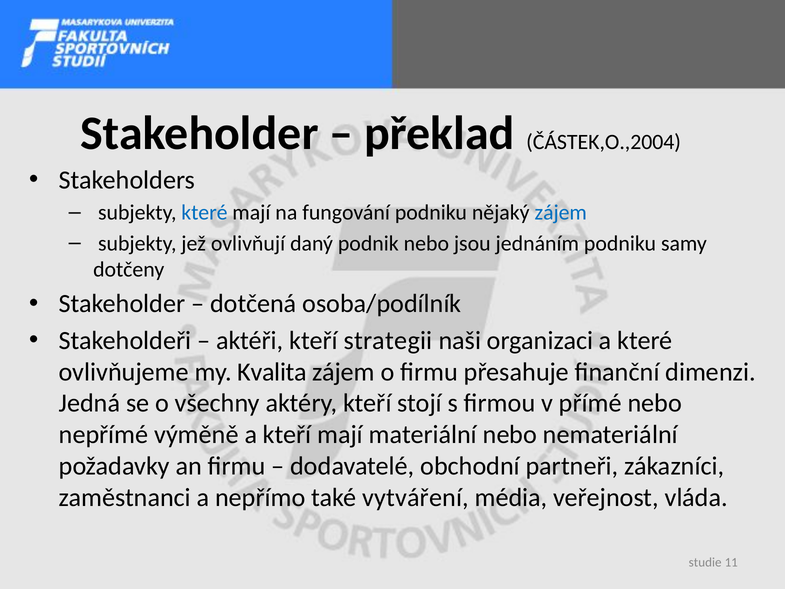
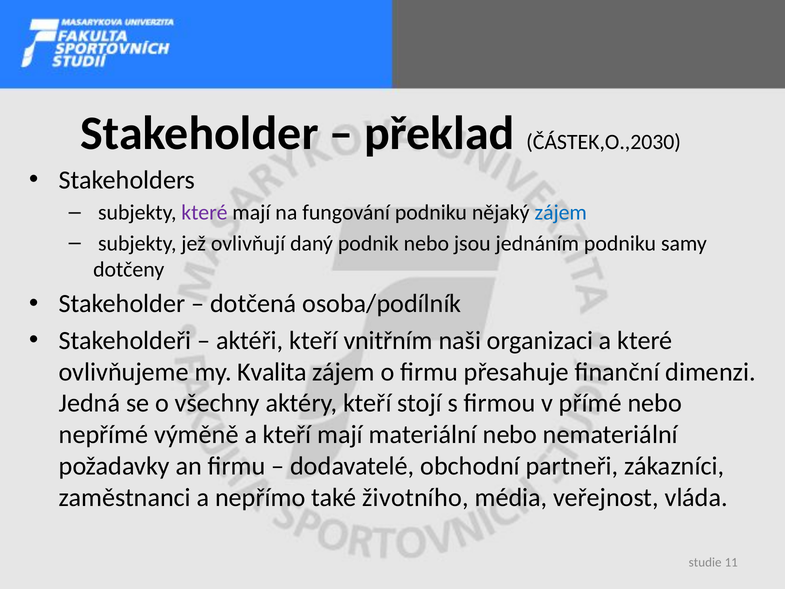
ČÁSTEK,O.,2004: ČÁSTEK,O.,2004 -> ČÁSTEK,O.,2030 (604, 142)
které colour: blue -> purple (204, 213)
strategii: strategii -> vnitřním (388, 340)
vytváření: vytváření -> životního (415, 497)
